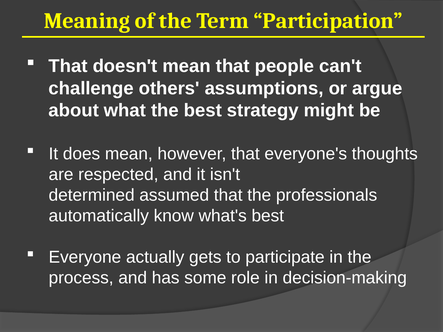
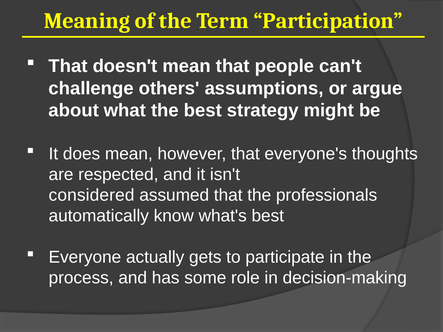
determined: determined -> considered (92, 195)
